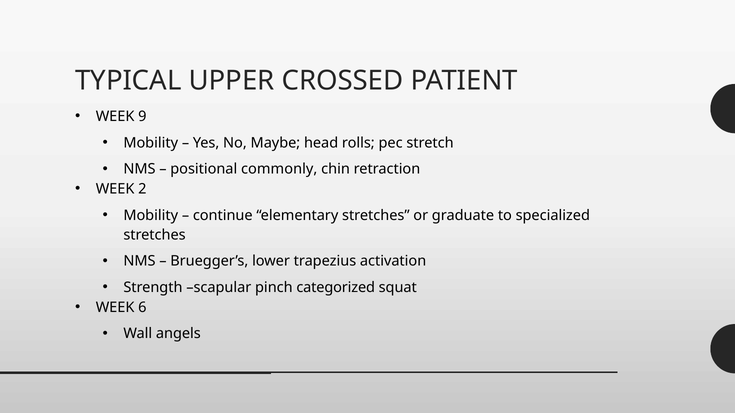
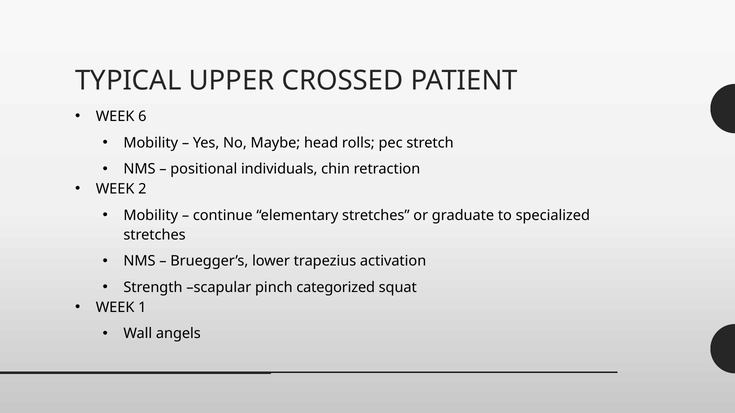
9: 9 -> 6 (142, 116)
commonly: commonly -> individuals (279, 169)
6: 6 -> 1 (142, 308)
